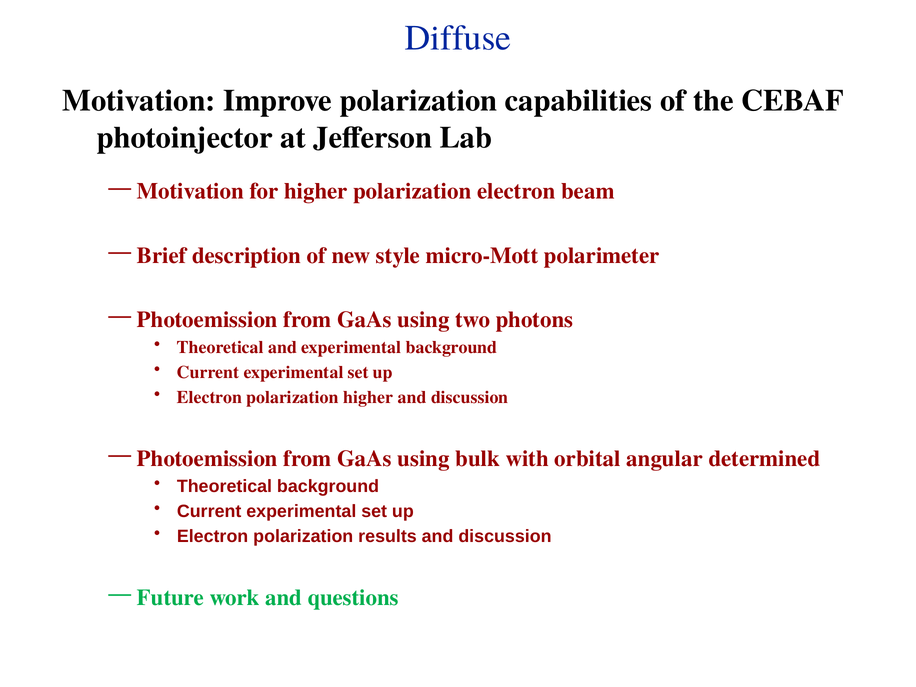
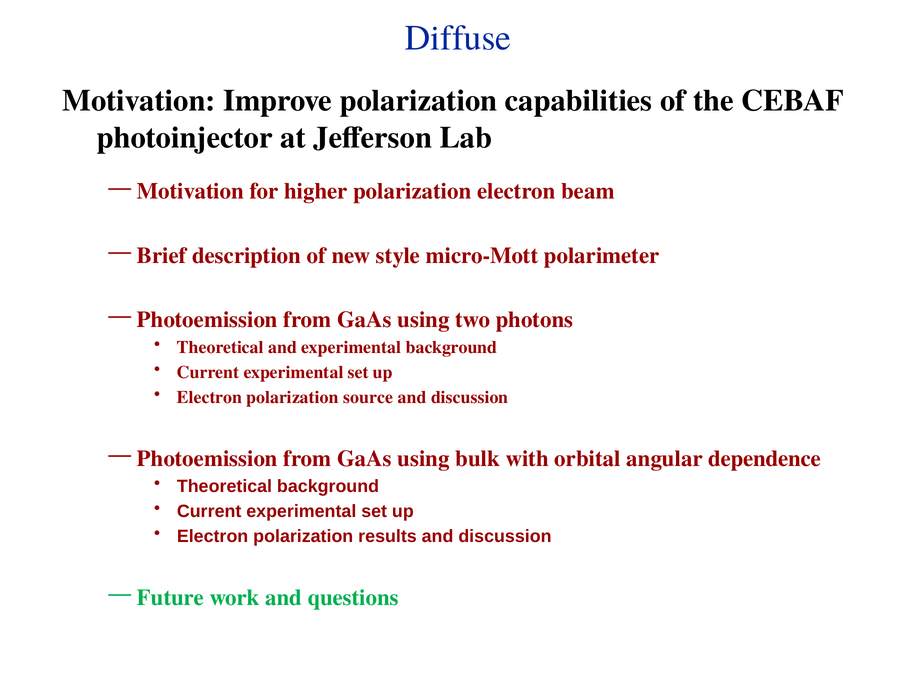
polarization higher: higher -> source (368, 397)
determined: determined -> dependence (765, 459)
